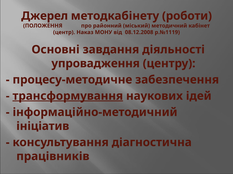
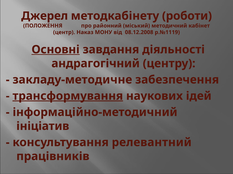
Основні underline: none -> present (56, 50)
упровадження: упровадження -> андрагогічний (96, 64)
процесу-методичне: процесу-методичне -> закладу-методичне (72, 80)
діагностична: діагностична -> релевантний (152, 143)
